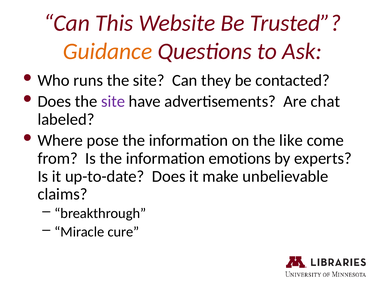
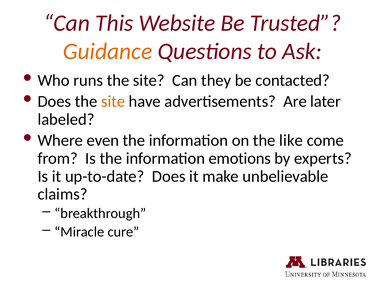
site colour: purple -> orange (113, 101)
chat: chat -> later (326, 101)
pose: pose -> even (103, 140)
